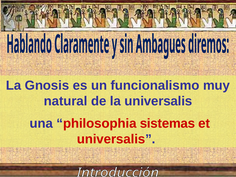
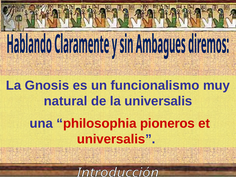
sistemas: sistemas -> pioneros (167, 123)
